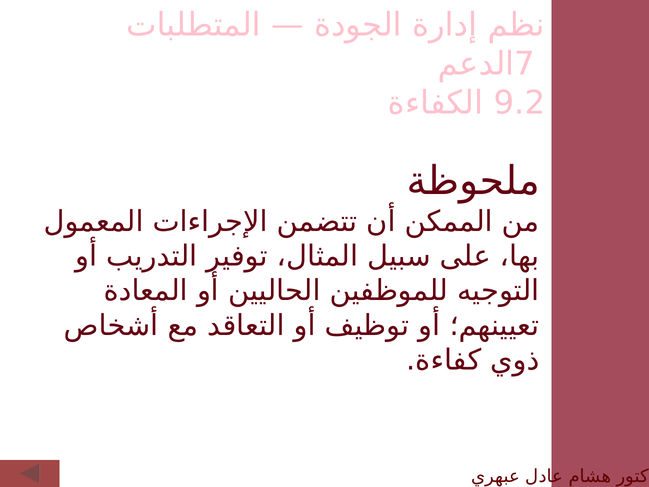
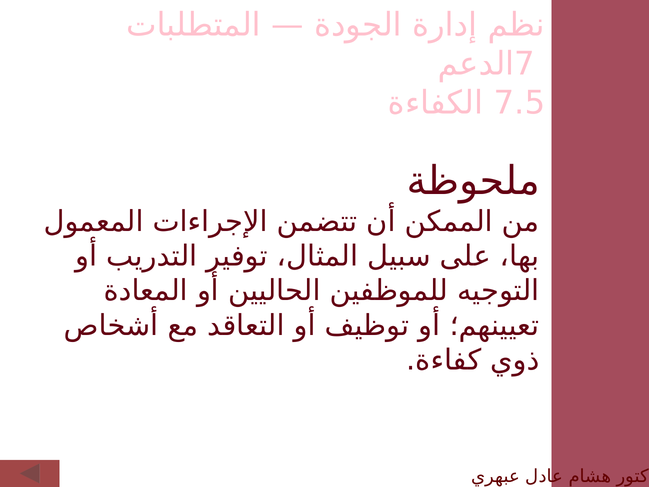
9.2: 9.2 -> 7.5 (519, 103)
